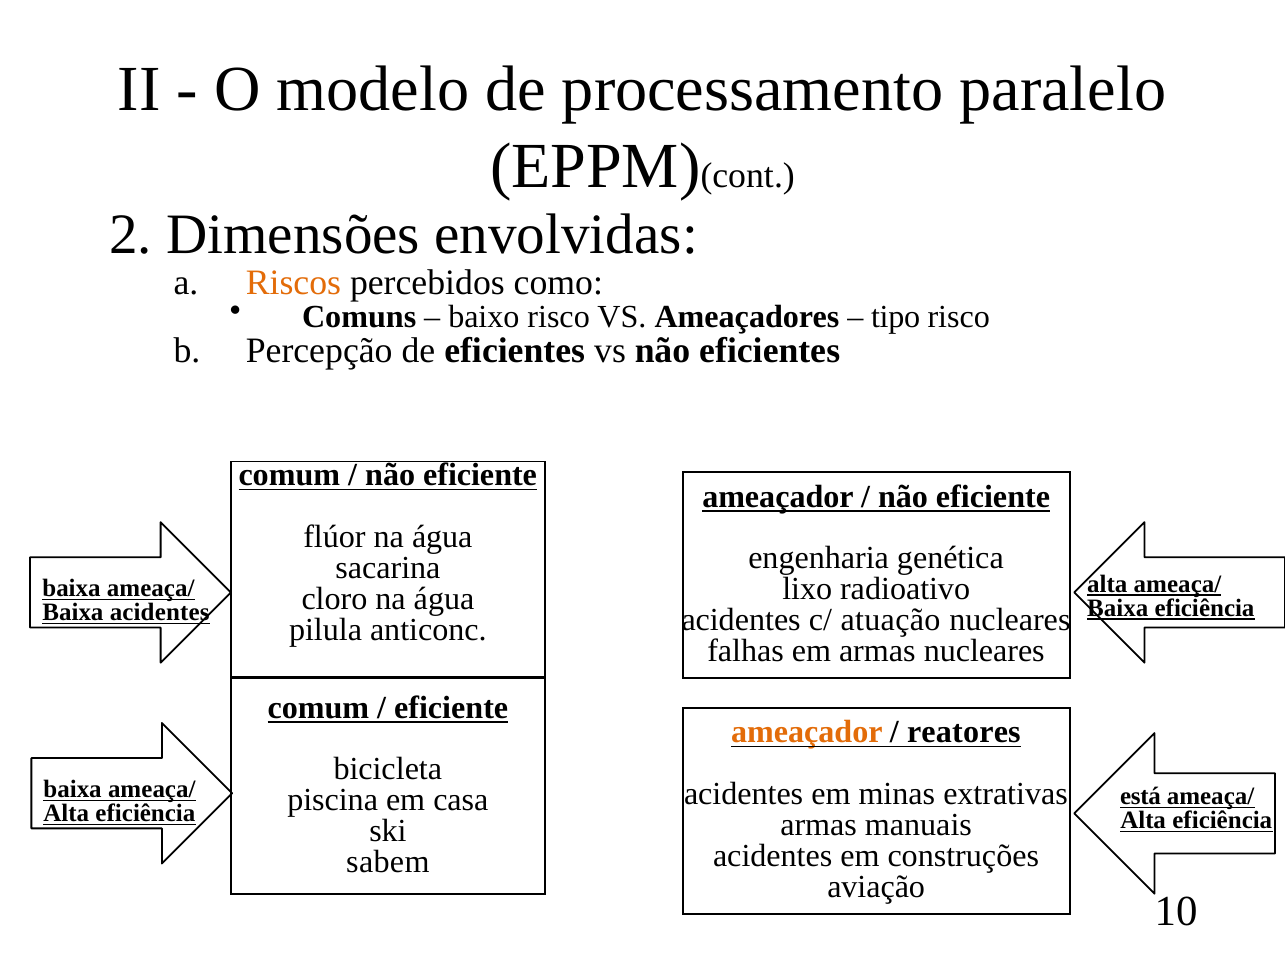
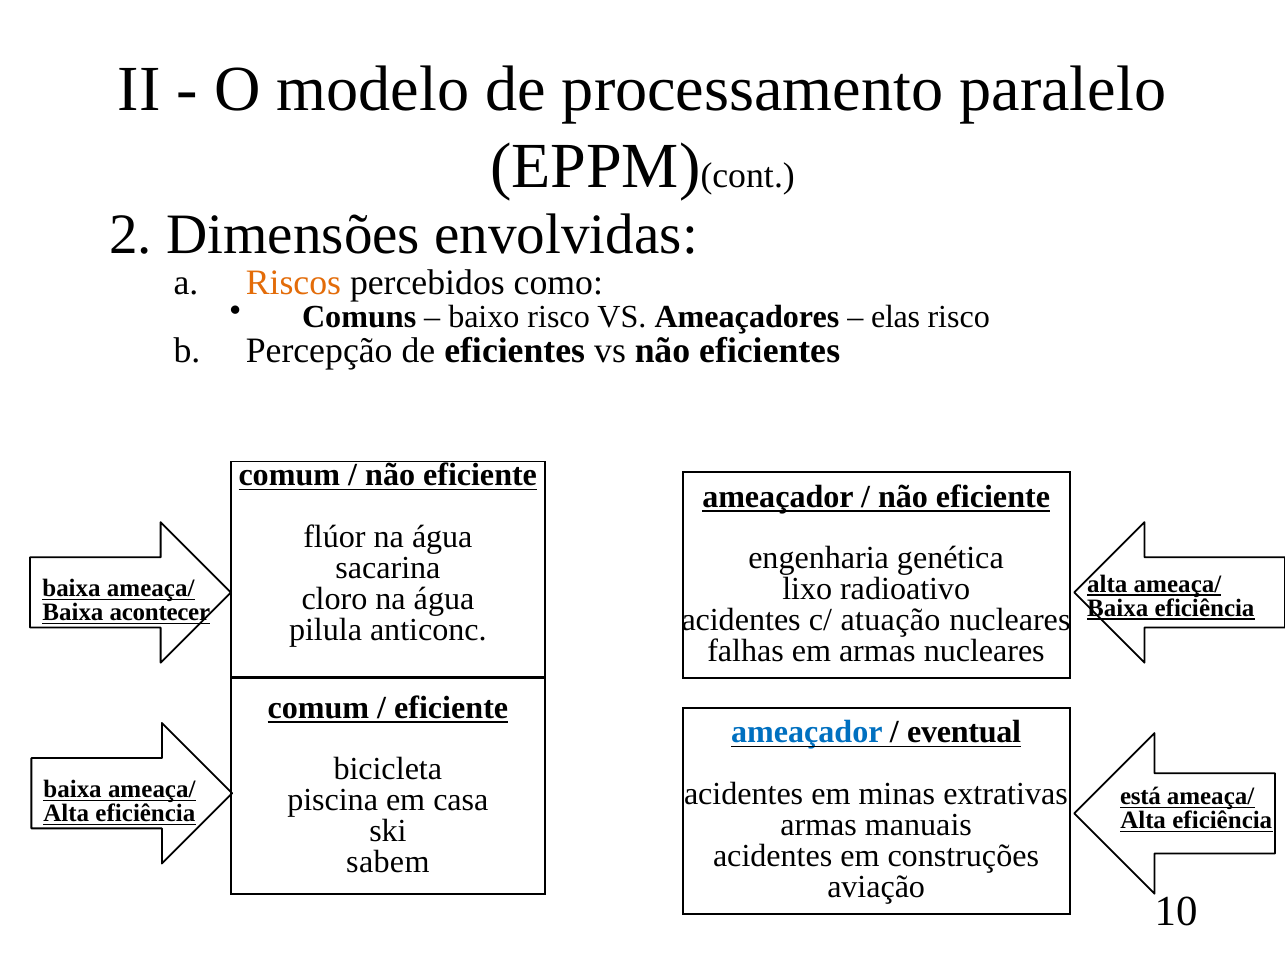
tipo: tipo -> elas (896, 317)
Baixa acidentes: acidentes -> acontecer (160, 612)
ameaçador colour: orange -> blue (807, 732)
reatores: reatores -> eventual (964, 732)
